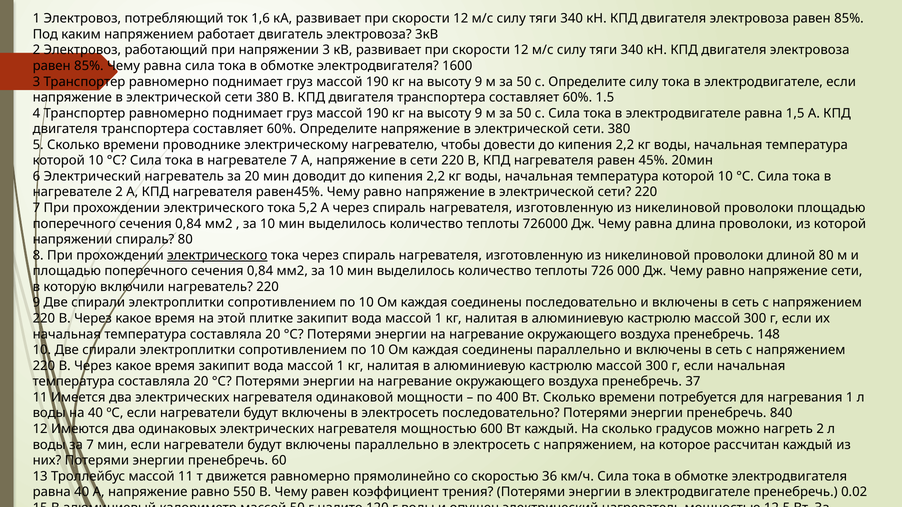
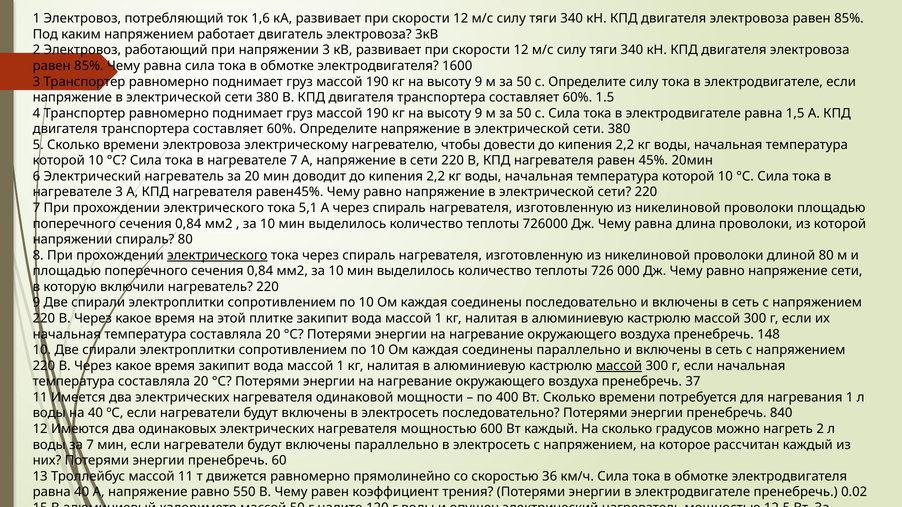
времени проводнике: проводнике -> электровоза (202, 145)
нагревателе 2: 2 -> 3 (119, 192)
5,2: 5,2 -> 5,1 (308, 208)
массой underline: none -> present (619, 366)
